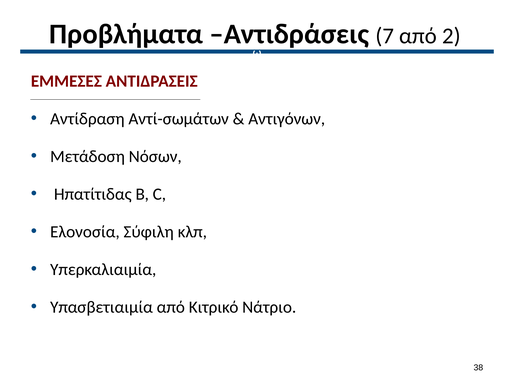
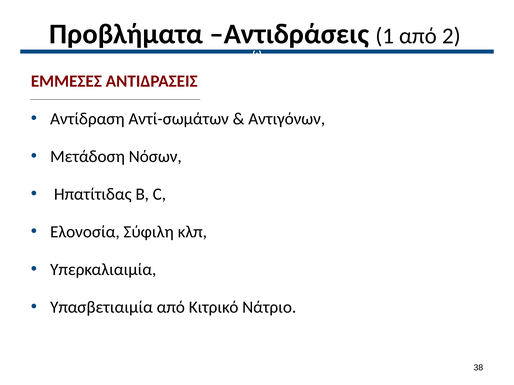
7: 7 -> 1 (385, 36)
